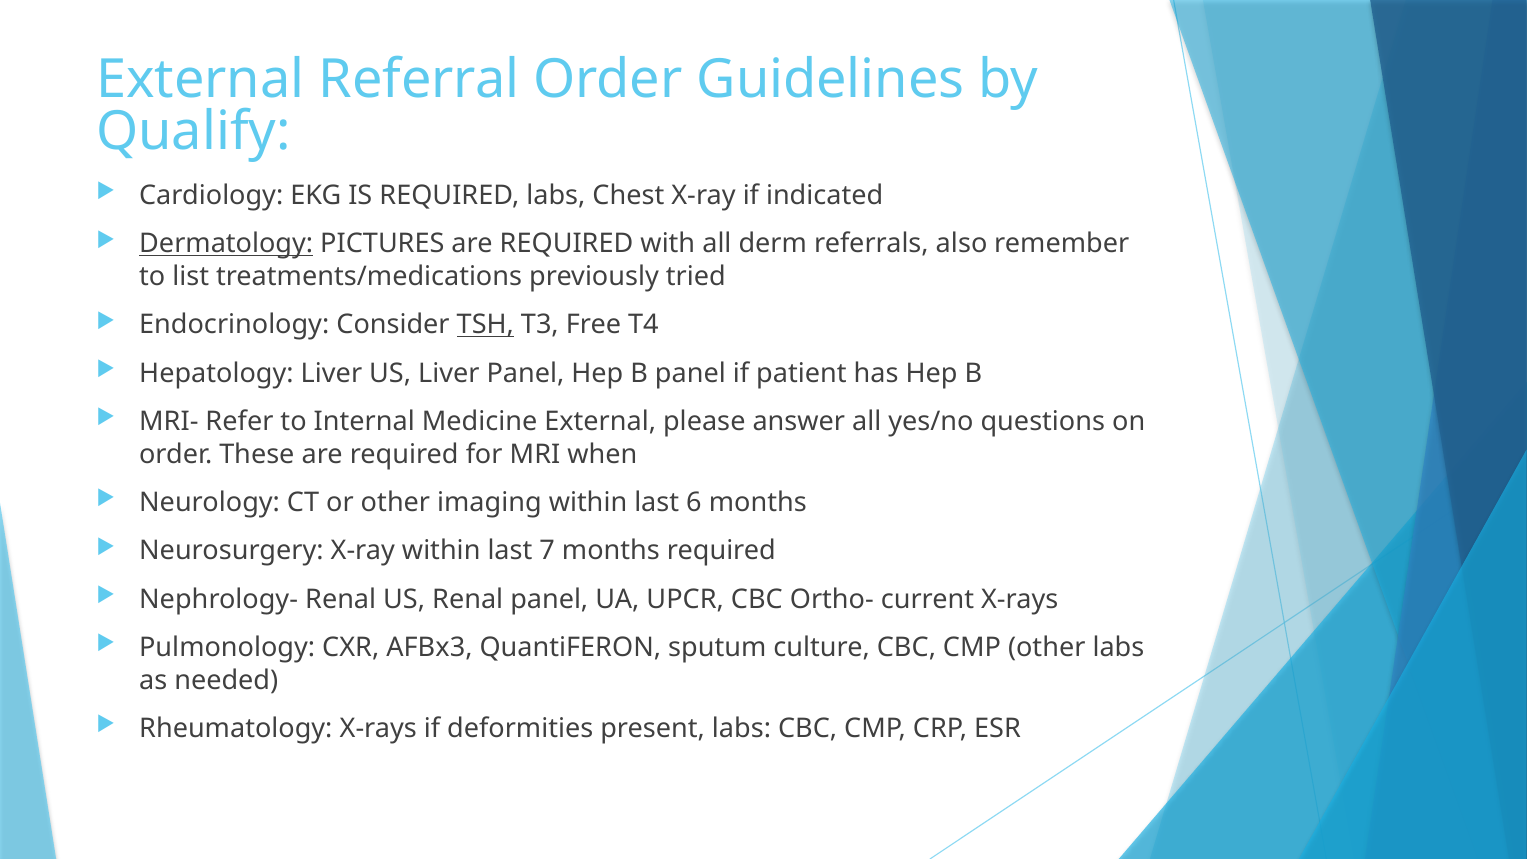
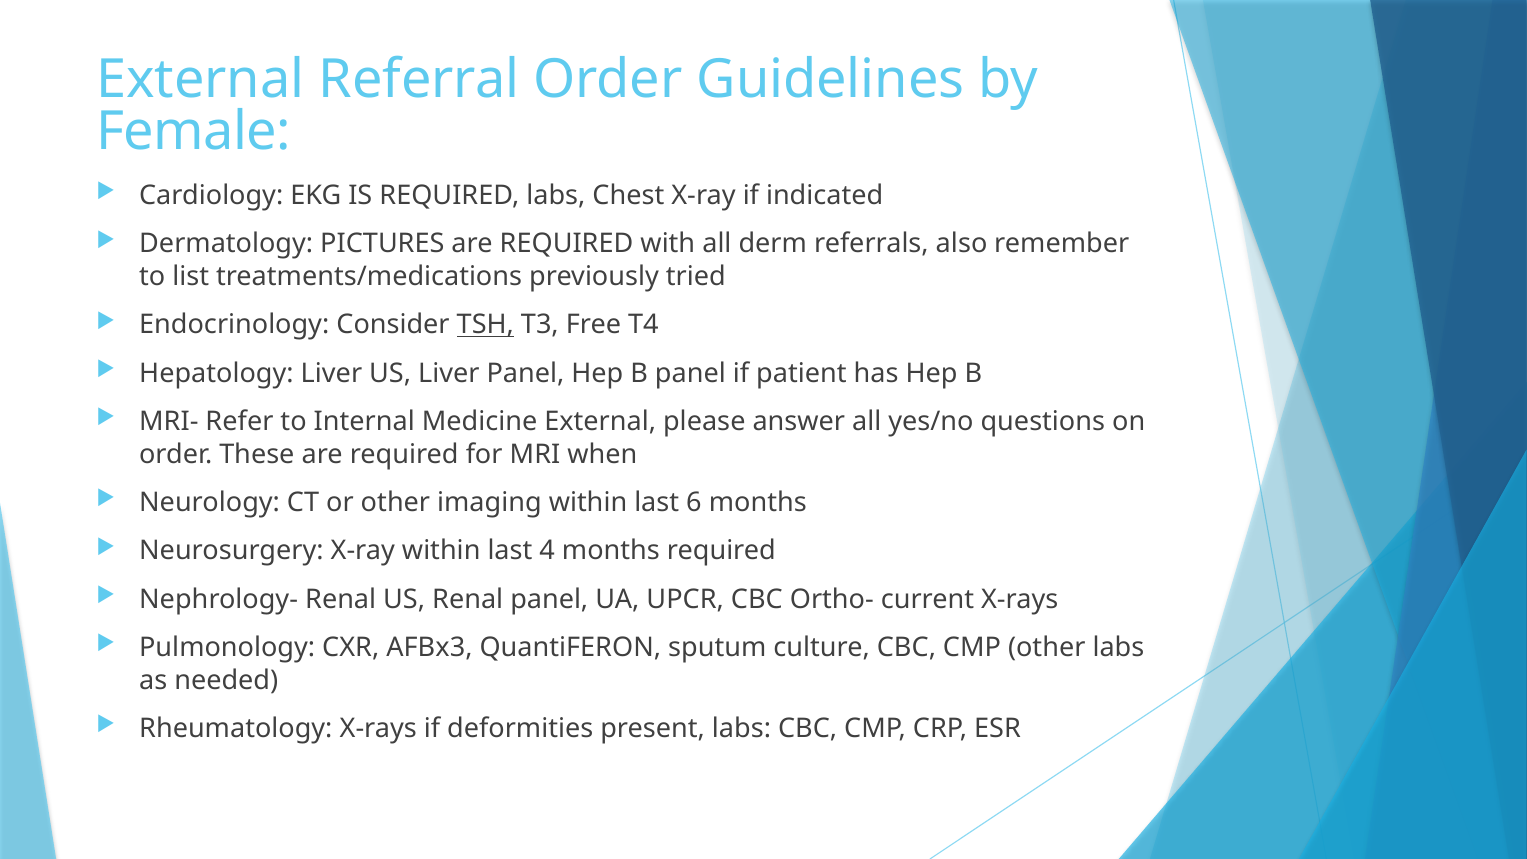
Qualify: Qualify -> Female (194, 132)
Dermatology underline: present -> none (226, 244)
7: 7 -> 4 (547, 551)
